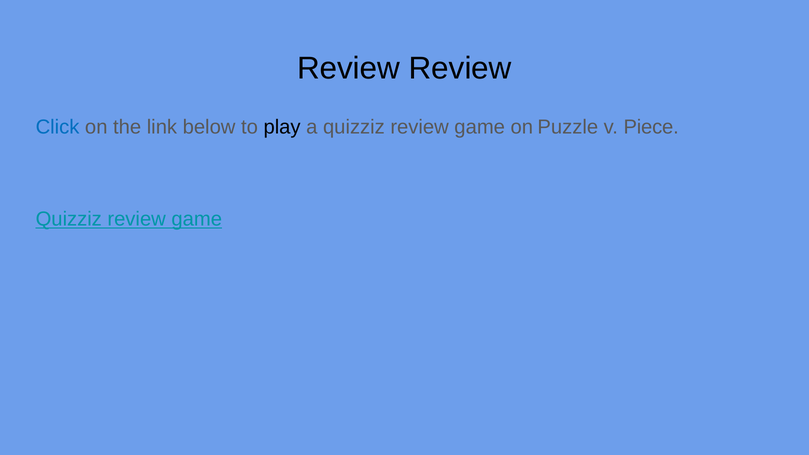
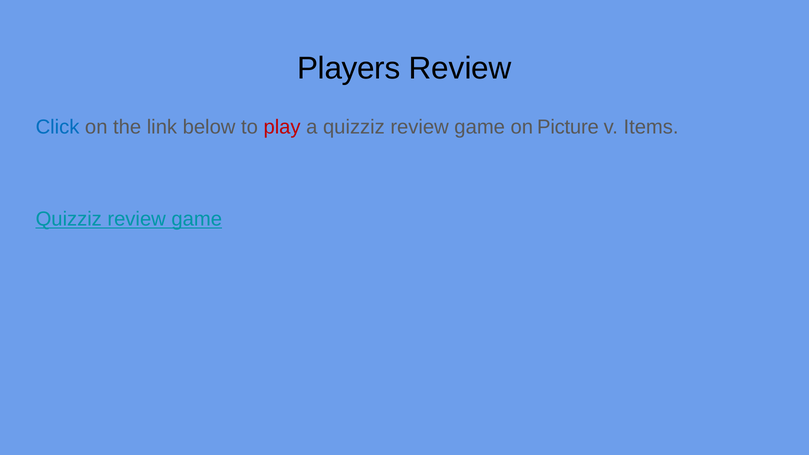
Review: Review -> Players (349, 69)
play colour: black -> red (282, 127)
Puzzle: Puzzle -> Picture (568, 127)
Piece: Piece -> Items (651, 127)
